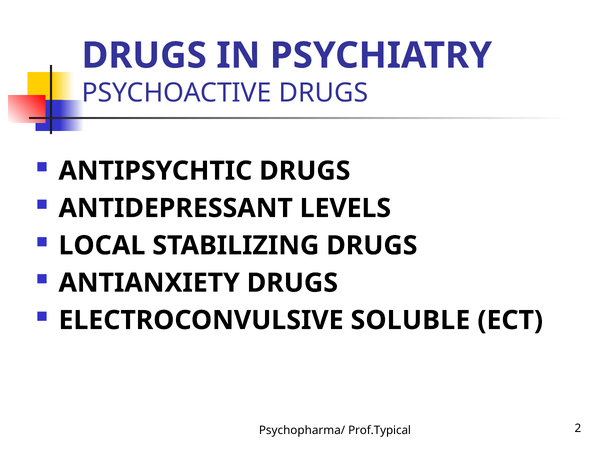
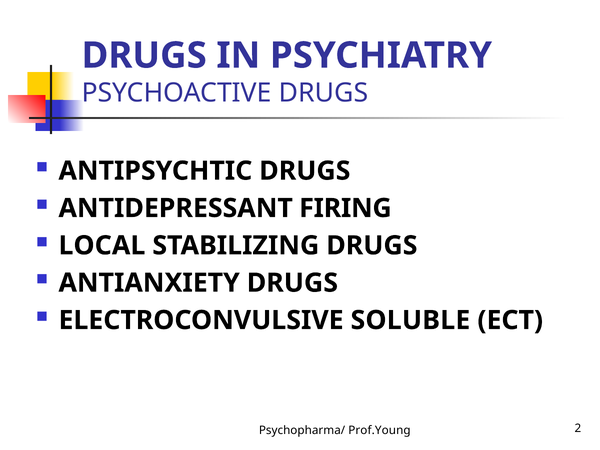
LEVELS: LEVELS -> FIRING (345, 208)
Prof.Typical: Prof.Typical -> Prof.Young (379, 430)
